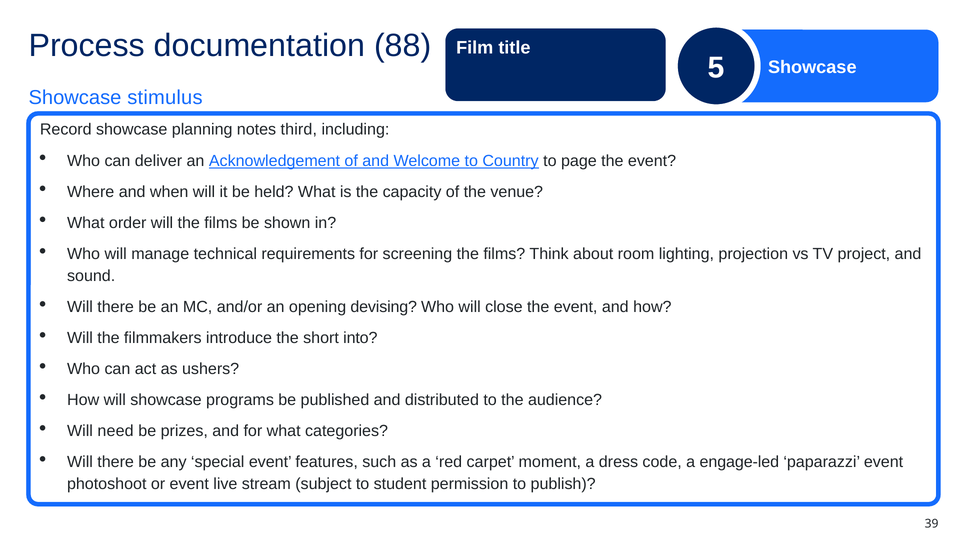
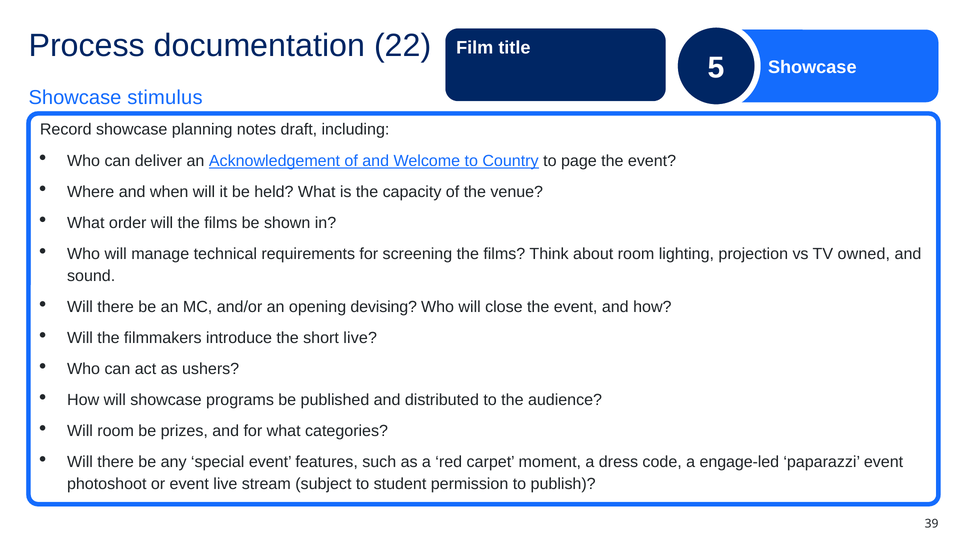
88: 88 -> 22 (403, 46)
third: third -> draft (299, 130)
project: project -> owned (864, 254)
short into: into -> live (360, 338)
Will need: need -> room (116, 431)
